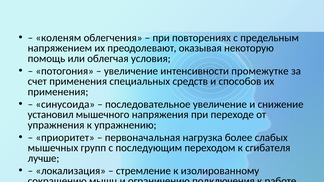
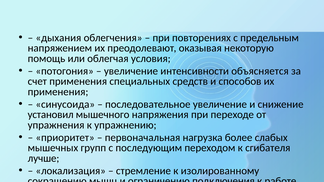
коленям: коленям -> дыхания (58, 38)
промежутке: промежутке -> объясняется (260, 71)
